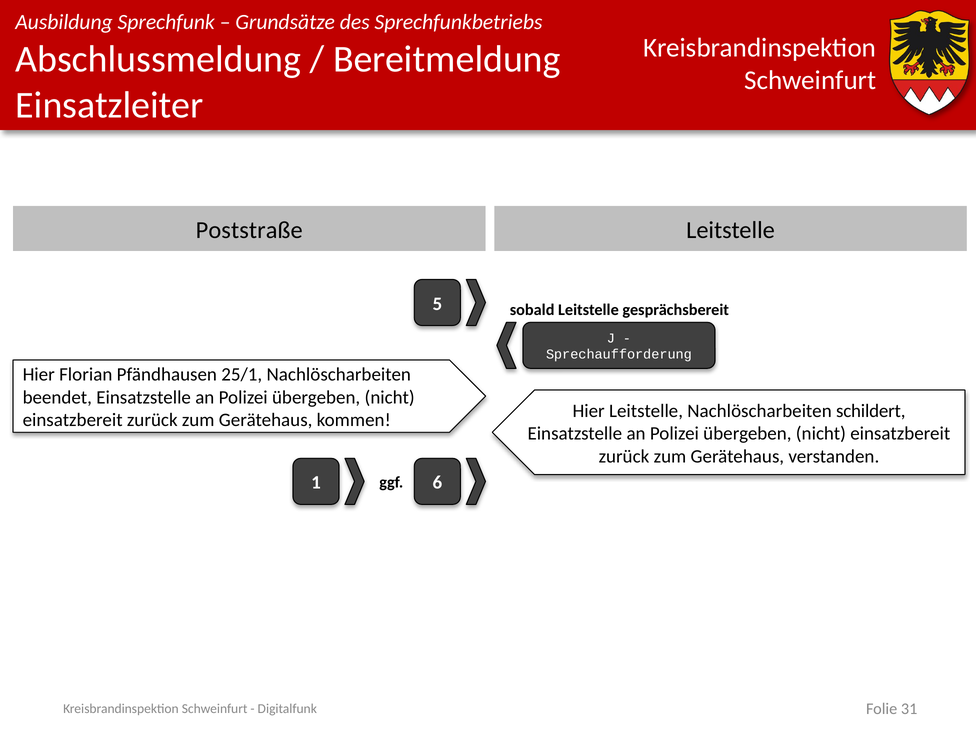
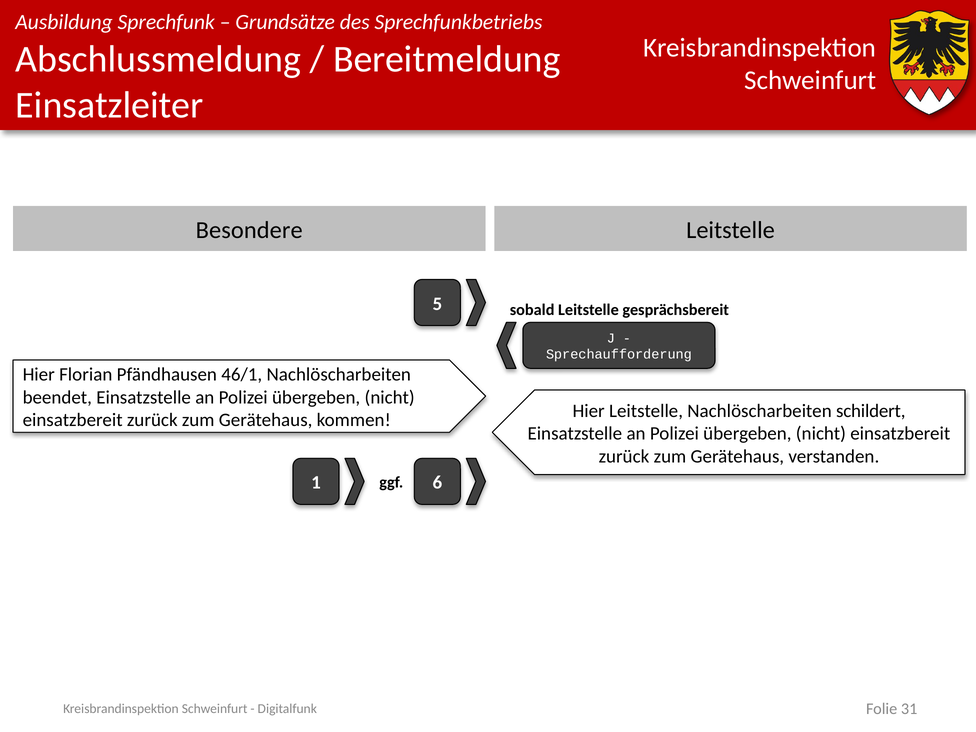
Poststraße: Poststraße -> Besondere (249, 230)
25/1: 25/1 -> 46/1 (242, 375)
